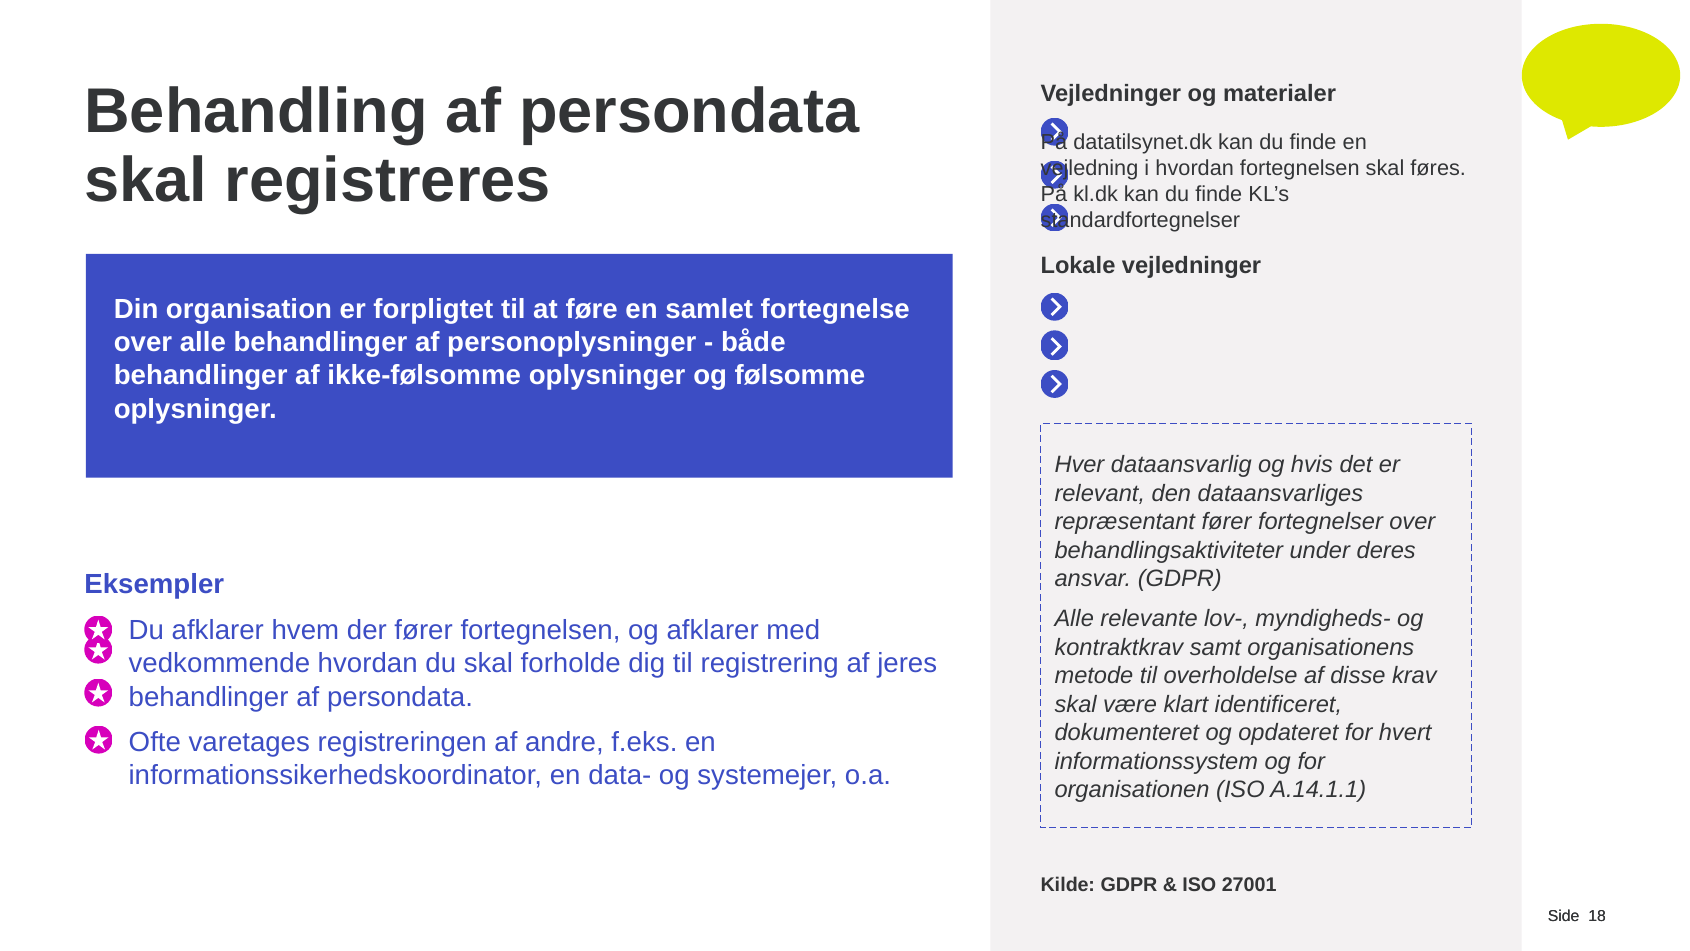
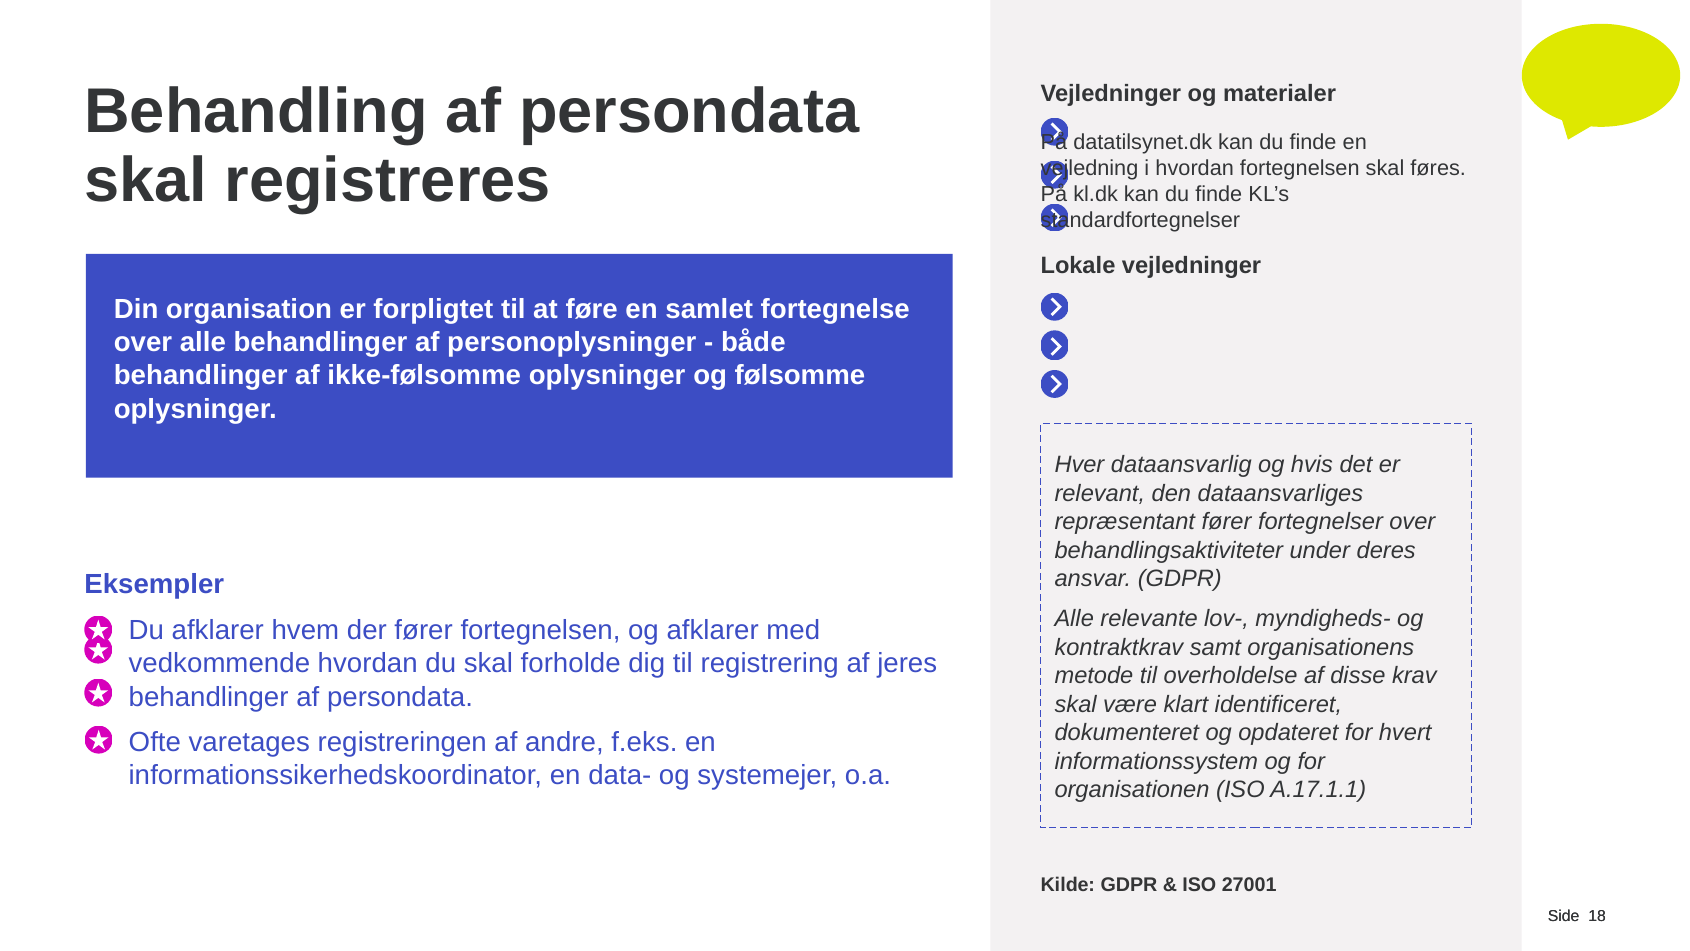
A.14.1.1: A.14.1.1 -> A.17.1.1 (1318, 789)
